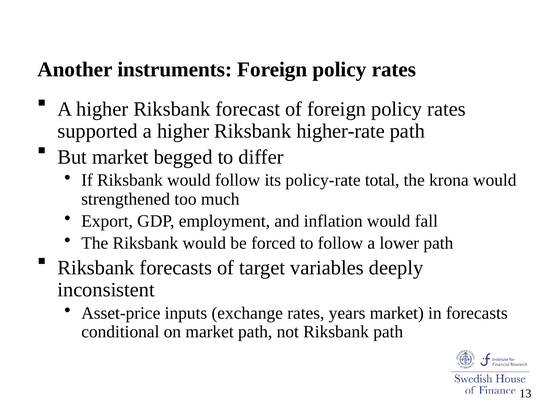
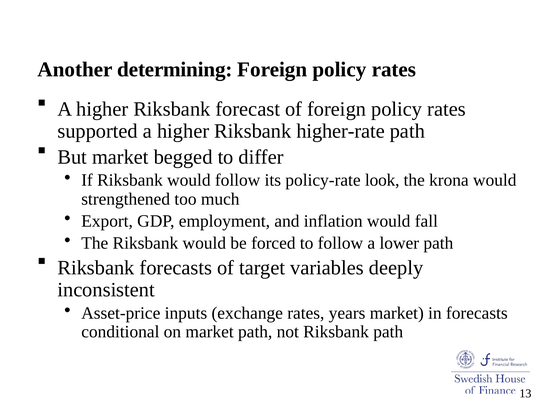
instruments: instruments -> determining (175, 70)
total: total -> look (382, 180)
